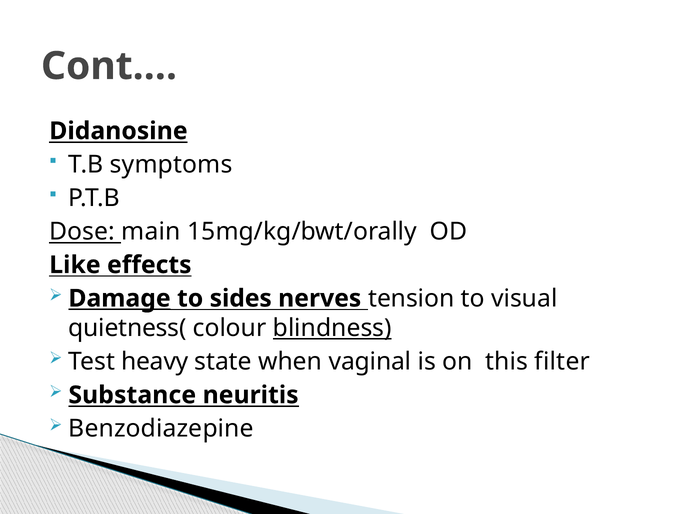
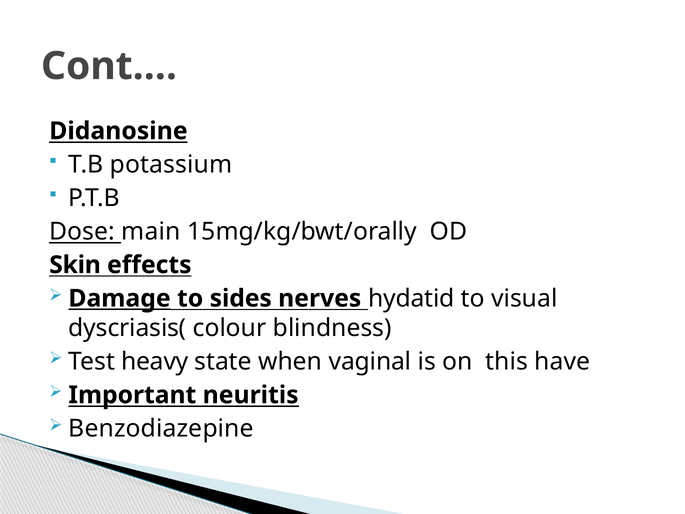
symptoms: symptoms -> potassium (171, 164)
Like: Like -> Skin (75, 265)
tension: tension -> hydatid (411, 298)
quietness(: quietness( -> dyscriasis( (127, 328)
blindness underline: present -> none (332, 328)
filter: filter -> have (562, 361)
Substance: Substance -> Important (132, 395)
